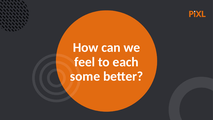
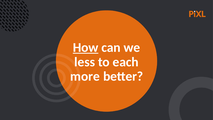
How underline: none -> present (86, 48)
feel: feel -> less (85, 62)
some: some -> more (85, 76)
